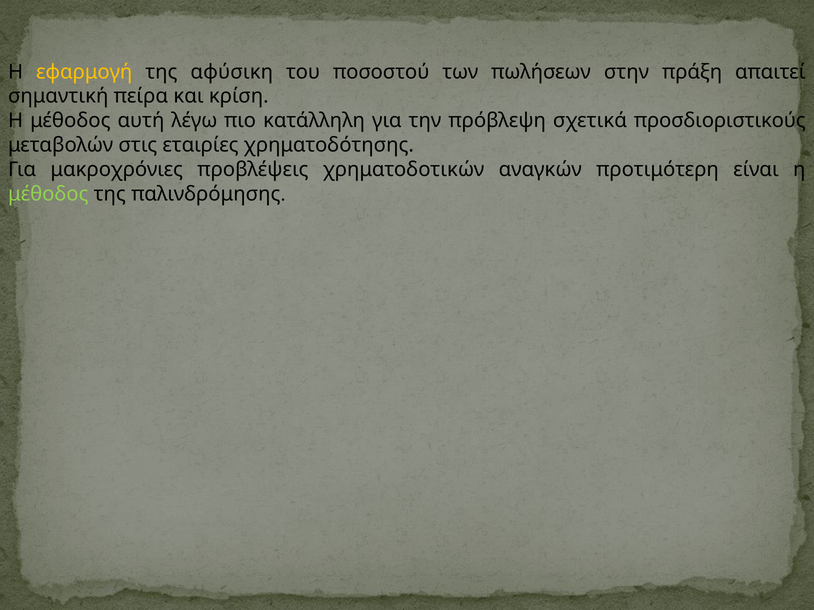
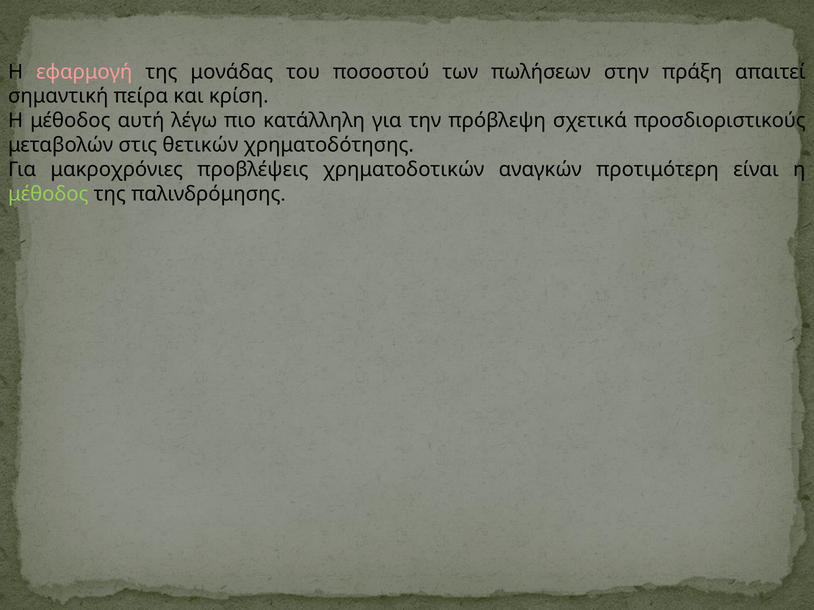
εφαρμογή colour: yellow -> pink (84, 72)
αφύσικη: αφύσικη -> μονάδας (232, 72)
εταιρίες: εταιρίες -> θετικών (200, 145)
